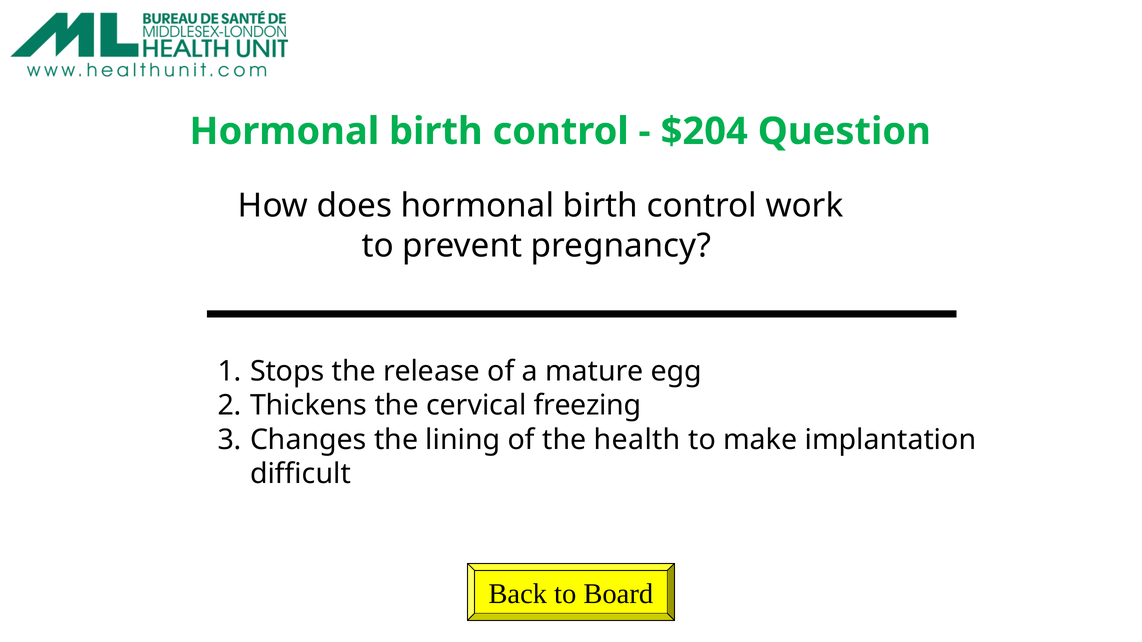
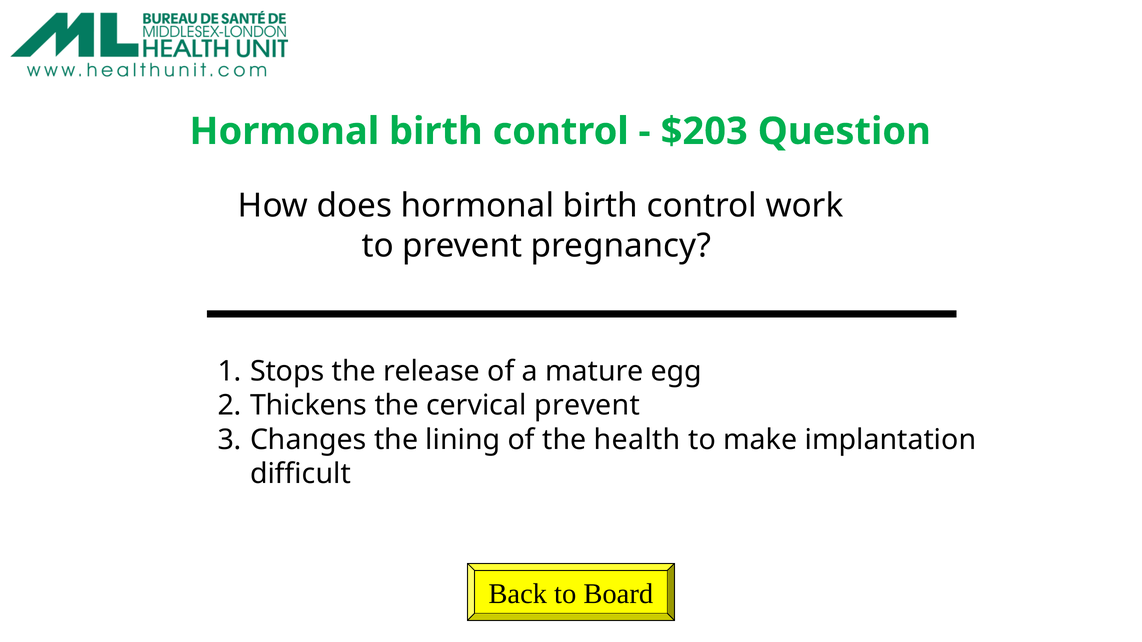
$204: $204 -> $203 (704, 131)
cervical freezing: freezing -> prevent (587, 406)
